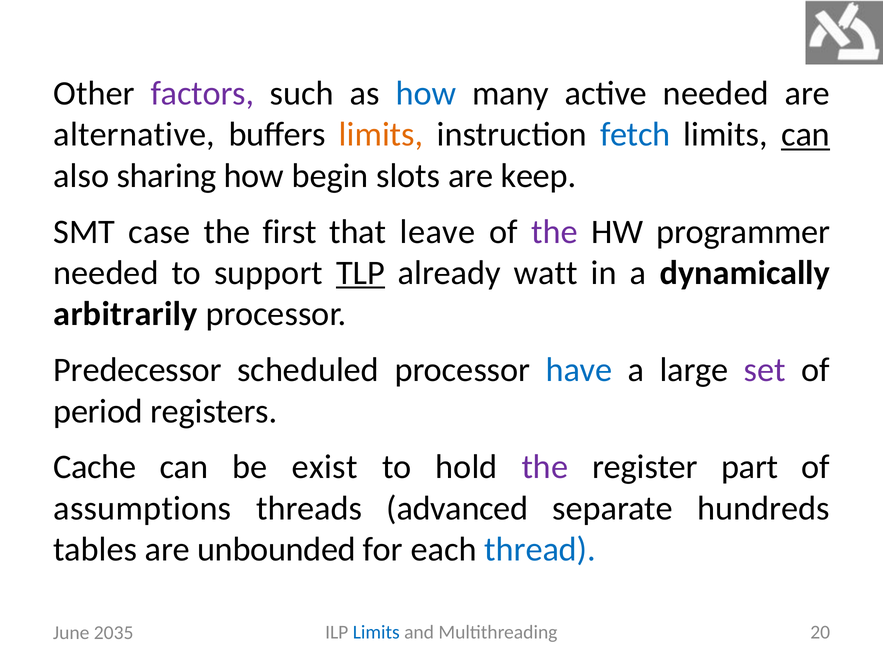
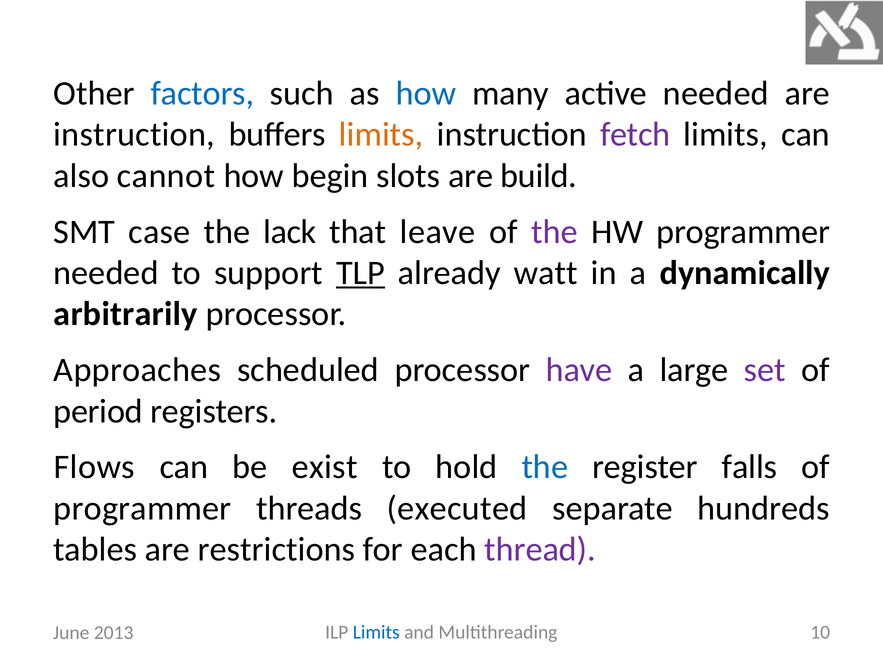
factors colour: purple -> blue (202, 93)
alternative: alternative -> instruction (134, 135)
fetch colour: blue -> purple (635, 135)
can underline: present -> none (806, 135)
sharing: sharing -> cannot (166, 176)
keep: keep -> build (539, 176)
first: first -> lack (290, 232)
Predecessor: Predecessor -> Approaches (137, 370)
have colour: blue -> purple (579, 370)
Cache: Cache -> Flows (94, 467)
the colour: purple -> blue (545, 467)
part: part -> falls (750, 467)
assumptions: assumptions -> programmer (142, 509)
advanced: advanced -> executed (457, 509)
unbounded: unbounded -> restrictions (276, 550)
thread colour: blue -> purple (540, 550)
20: 20 -> 10 (820, 633)
2035: 2035 -> 2013 (114, 633)
